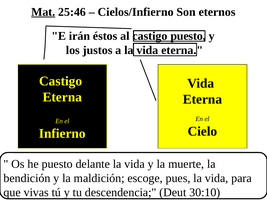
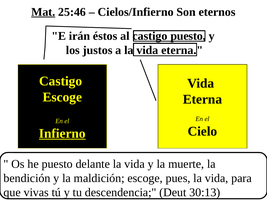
Eterna: Eterna -> Escoge (62, 97)
Infierno underline: none -> present (62, 134)
30:10: 30:10 -> 30:13 (205, 193)
